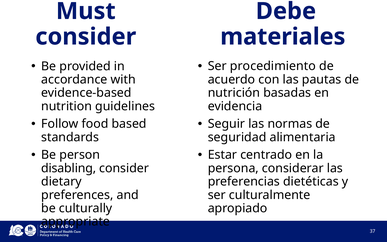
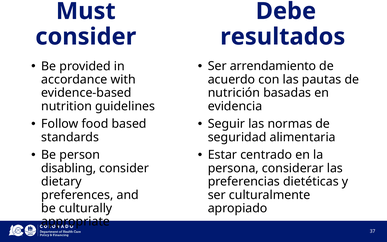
materiales: materiales -> resultados (283, 37)
procedimiento: procedimiento -> arrendamiento (273, 66)
